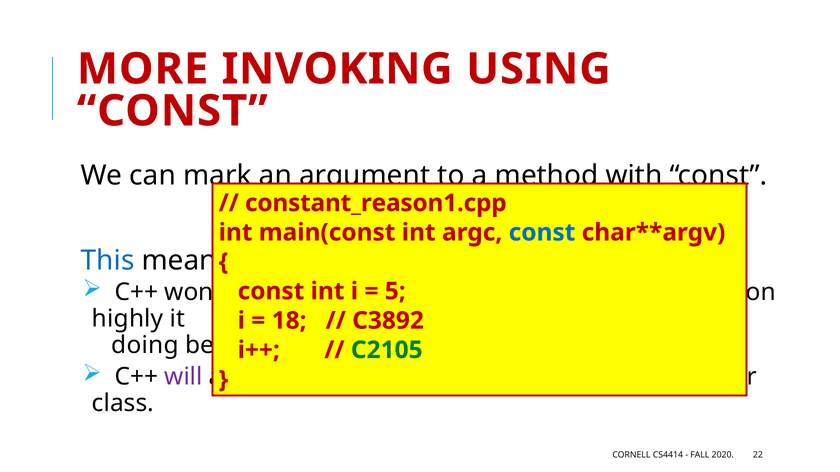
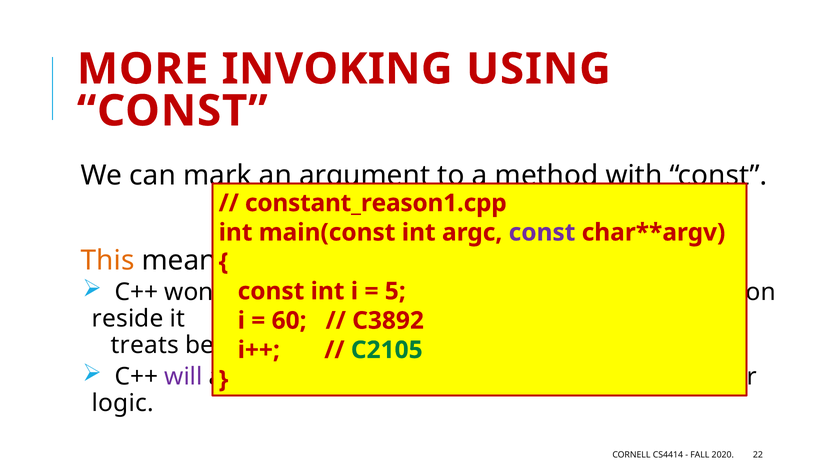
const colour: blue -> purple (542, 233)
This colour: blue -> orange (108, 261)
highly: highly -> reside (128, 319)
18: 18 -> 60 (289, 321)
doing: doing -> treats (145, 345)
class: class -> logic (123, 404)
